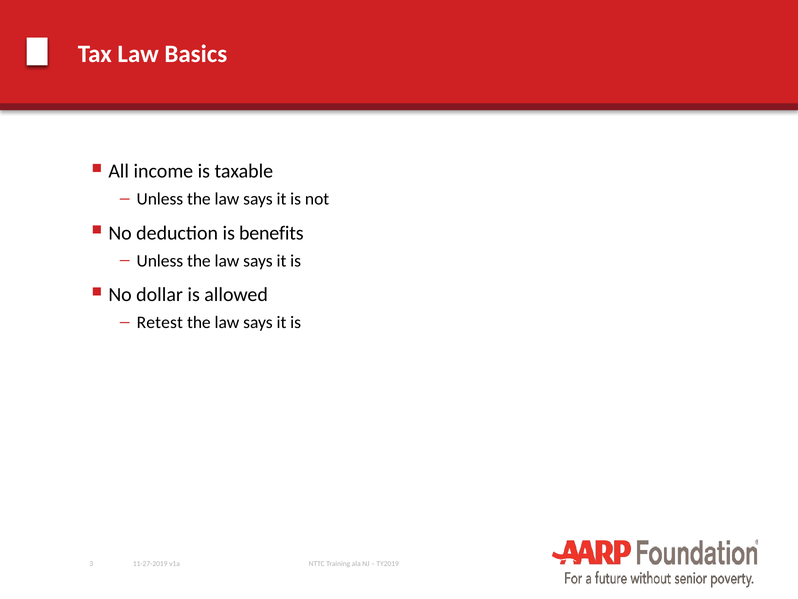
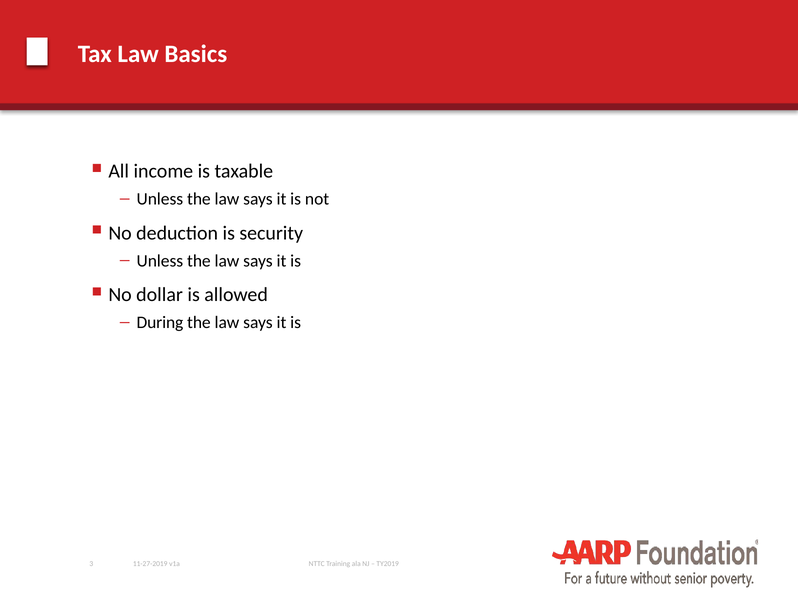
benefits: benefits -> security (271, 233)
Retest: Retest -> During (160, 322)
